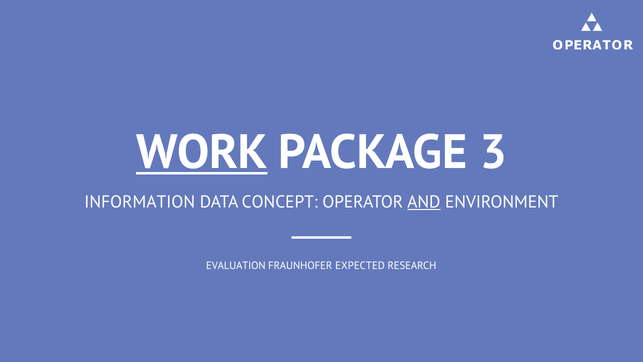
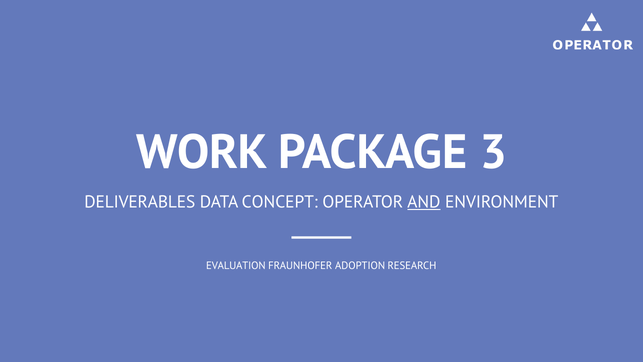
WORK underline: present -> none (202, 152)
INFORMATION: INFORMATION -> DELIVERABLES (140, 202)
EXPECTED: EXPECTED -> ADOPTION (360, 266)
